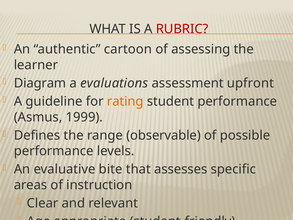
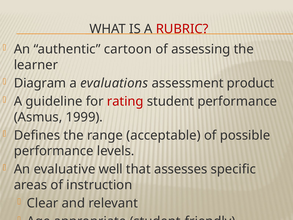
upfront: upfront -> product (251, 83)
rating colour: orange -> red (125, 101)
observable: observable -> acceptable (163, 135)
bite: bite -> well (111, 169)
